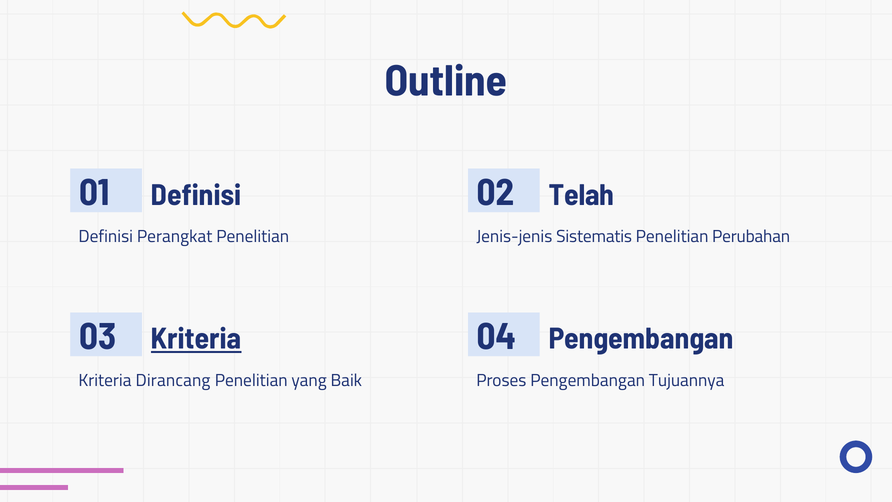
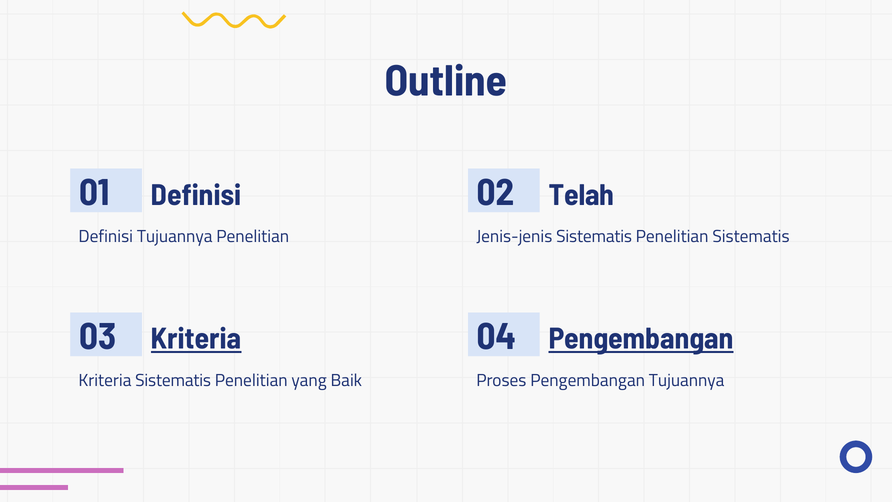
Definisi Perangkat: Perangkat -> Tujuannya (175, 236)
Penelitian Perubahan: Perubahan -> Sistematis (751, 236)
Pengembangan underline: none -> present (641, 339)
Kriteria Dirancang: Dirancang -> Sistematis (173, 380)
